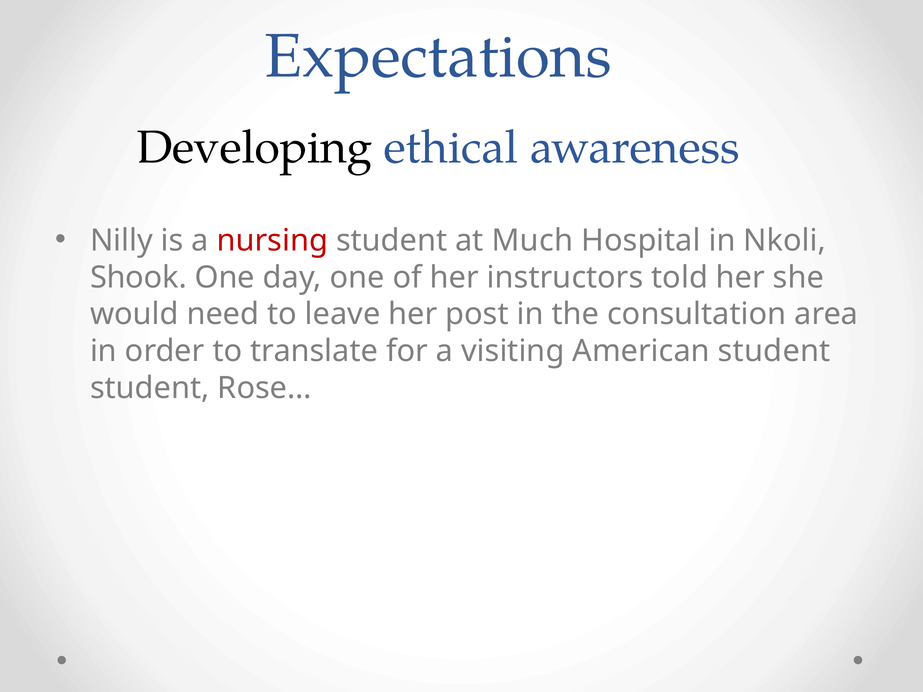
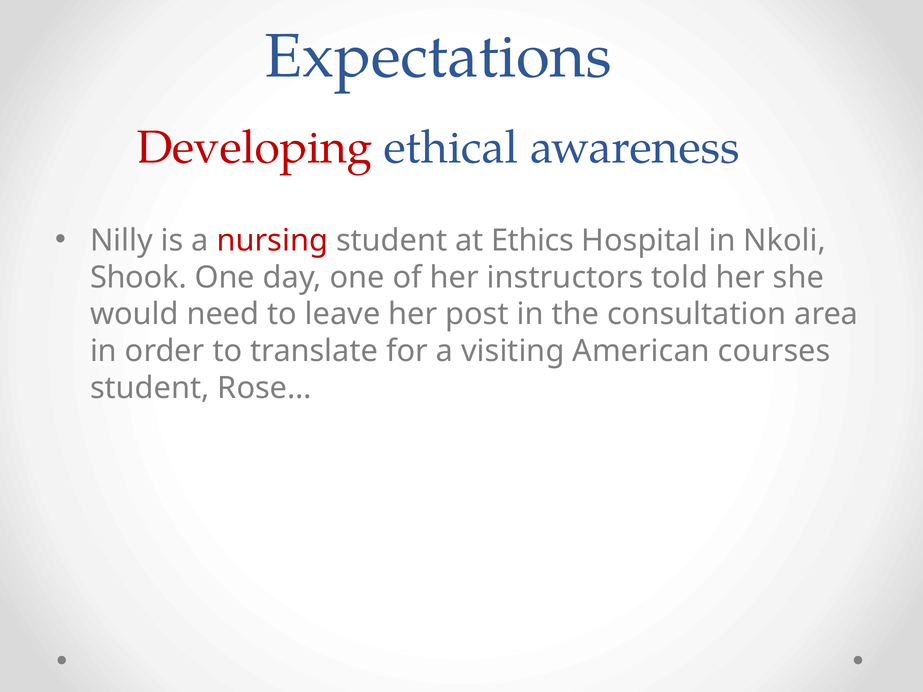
Developing colour: black -> red (255, 148)
Much: Much -> Ethics (533, 241)
American student: student -> courses (774, 351)
